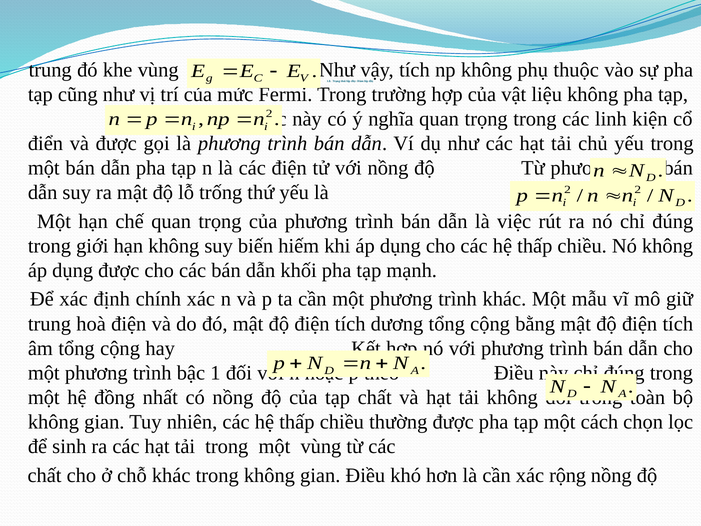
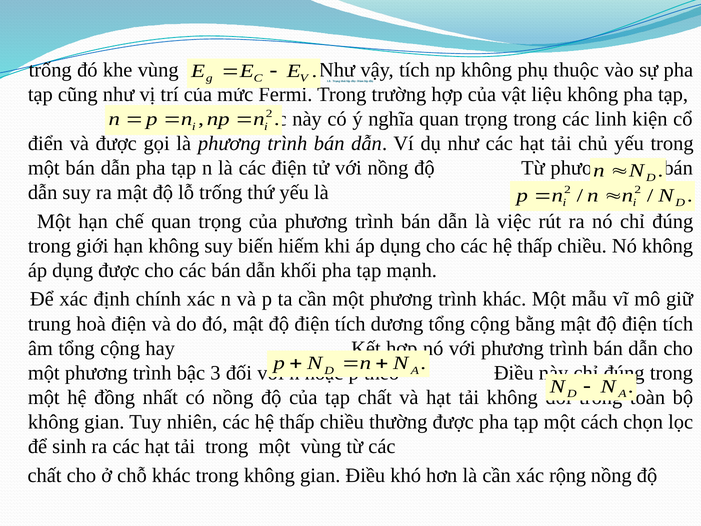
trung: trung -> trống (50, 70)
1: 1 -> 3 (215, 373)
